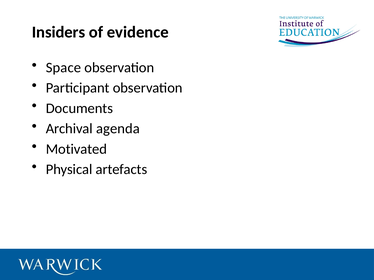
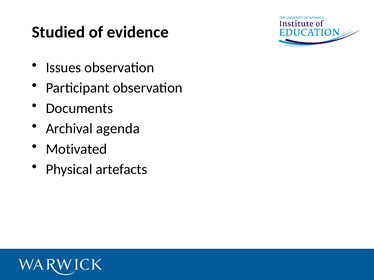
Insiders: Insiders -> Studied (58, 32)
Space: Space -> Issues (64, 68)
